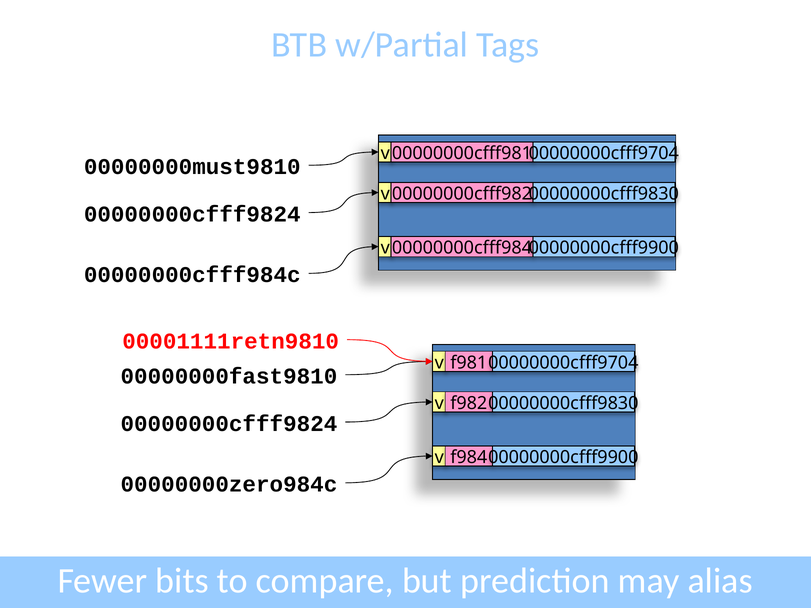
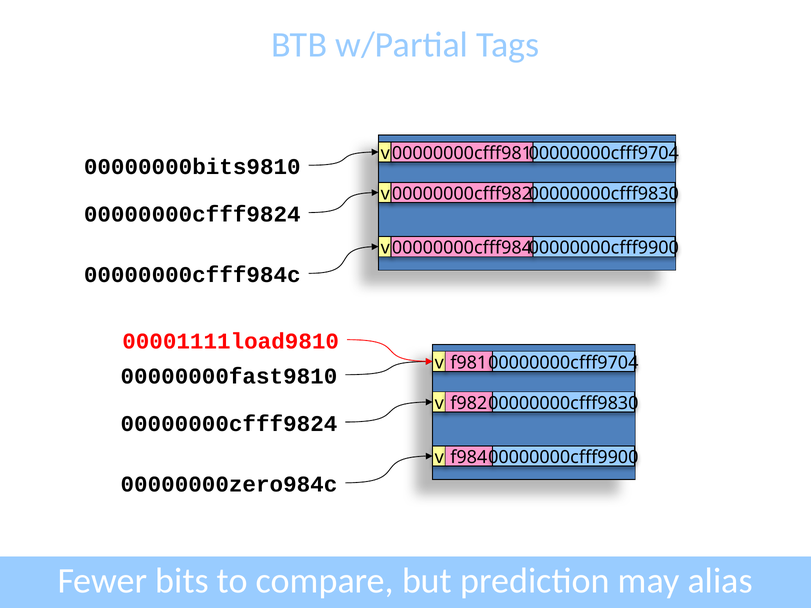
00000000must9810: 00000000must9810 -> 00000000bits9810 (192, 167)
00001111retn9810: 00001111retn9810 -> 00001111load9810 (231, 341)
